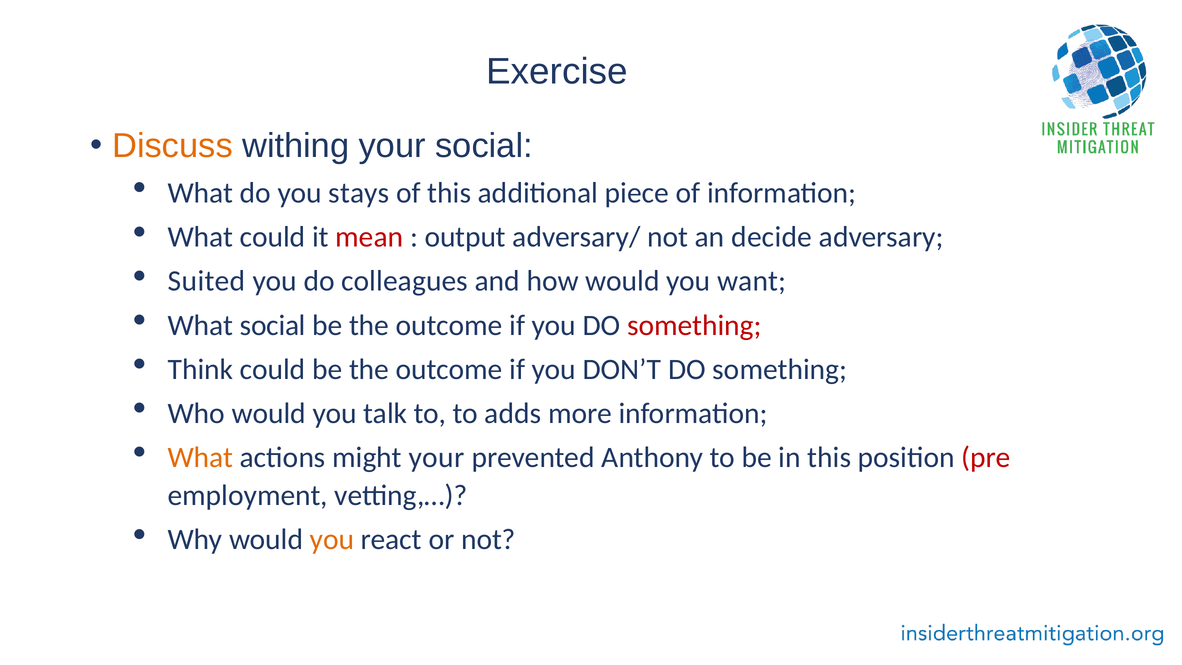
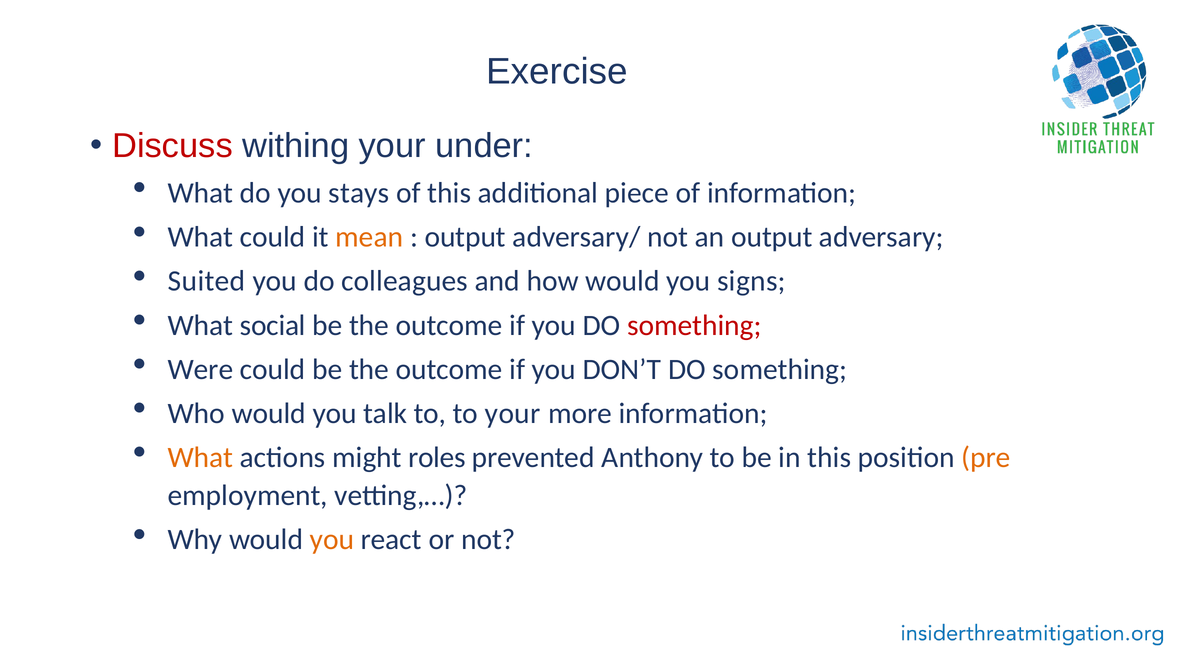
Discuss colour: orange -> red (173, 146)
your social: social -> under (484, 146)
mean colour: red -> orange (369, 237)
an decide: decide -> output (772, 237)
want: want -> signs (751, 281)
Think: Think -> Were (200, 369)
to adds: adds -> your (513, 413)
might your: your -> roles (437, 457)
pre colour: red -> orange (986, 457)
